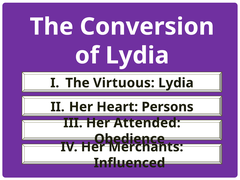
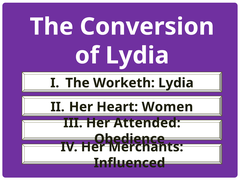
Virtuous: Virtuous -> Worketh (124, 83)
Persons: Persons -> Women (167, 107)
